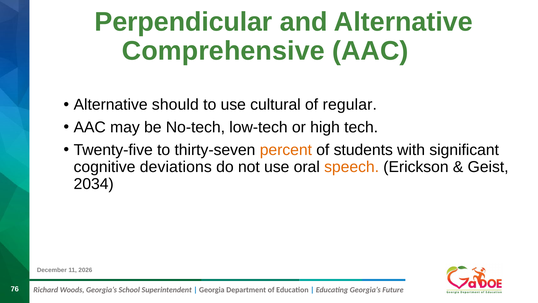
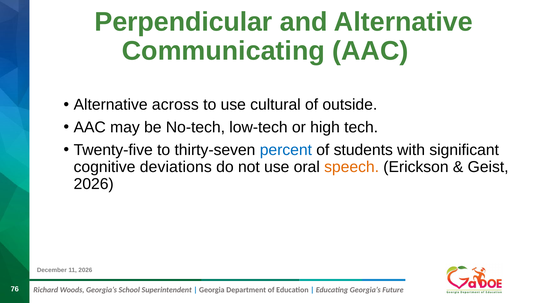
Comprehensive: Comprehensive -> Communicating (223, 51)
should: should -> across (175, 105)
regular: regular -> outside (350, 105)
percent colour: orange -> blue (286, 150)
2034: 2034 -> 2026 (94, 184)
